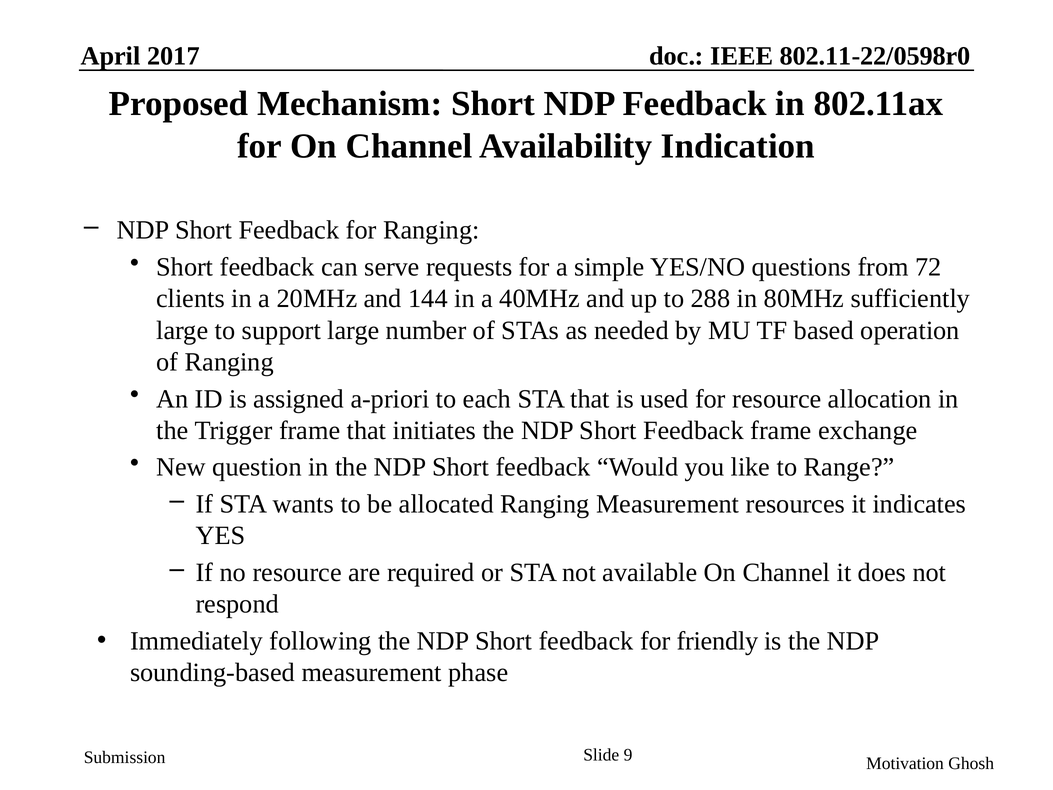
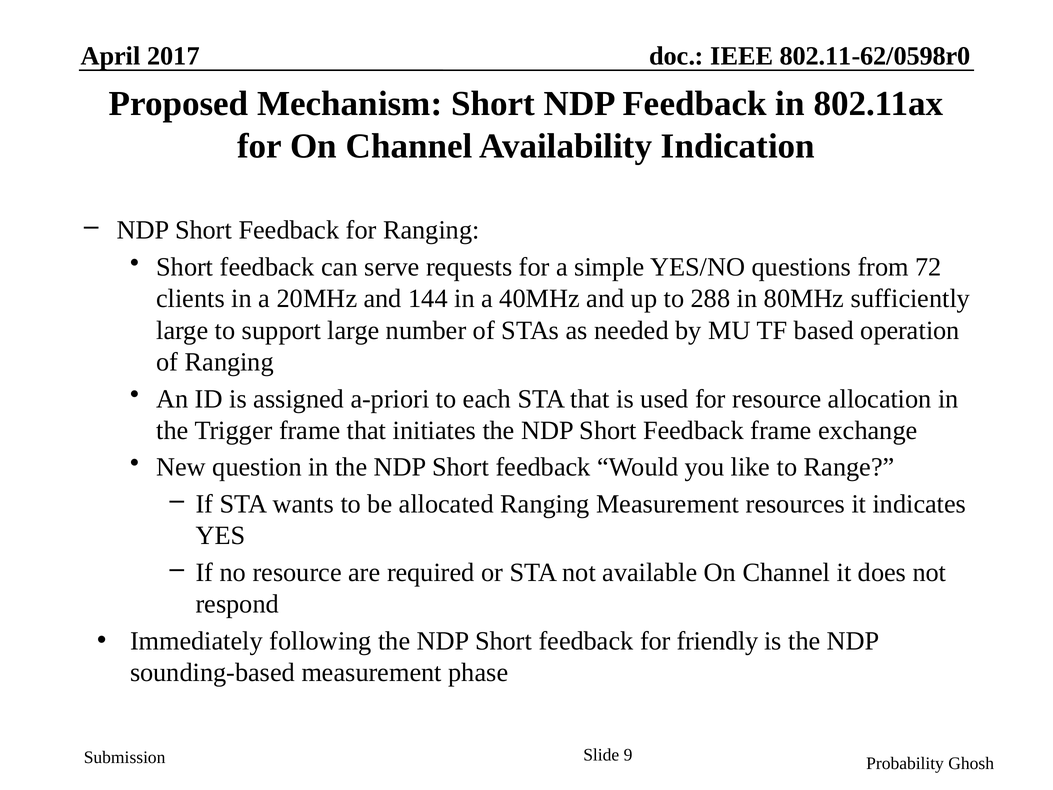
802.11-22/0598r0: 802.11-22/0598r0 -> 802.11-62/0598r0 (875, 56)
Motivation: Motivation -> Probability (905, 763)
